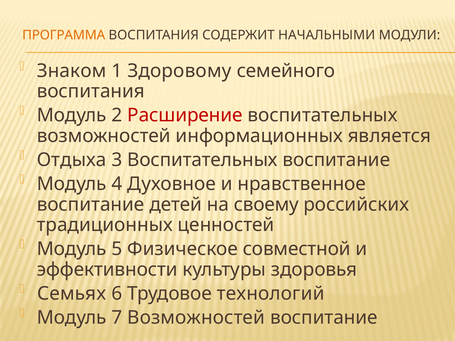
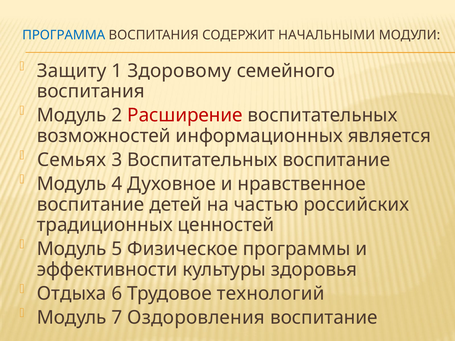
ПРОГРАММА colour: orange -> blue (64, 35)
Знаком: Знаком -> Защиту (72, 71)
Отдыха: Отдыха -> Семьях (72, 160)
своему: своему -> частью (266, 205)
совместной: совместной -> программы (297, 249)
Семьях: Семьях -> Отдыха (72, 294)
7 Возможностей: Возможностей -> Оздоровления (196, 318)
